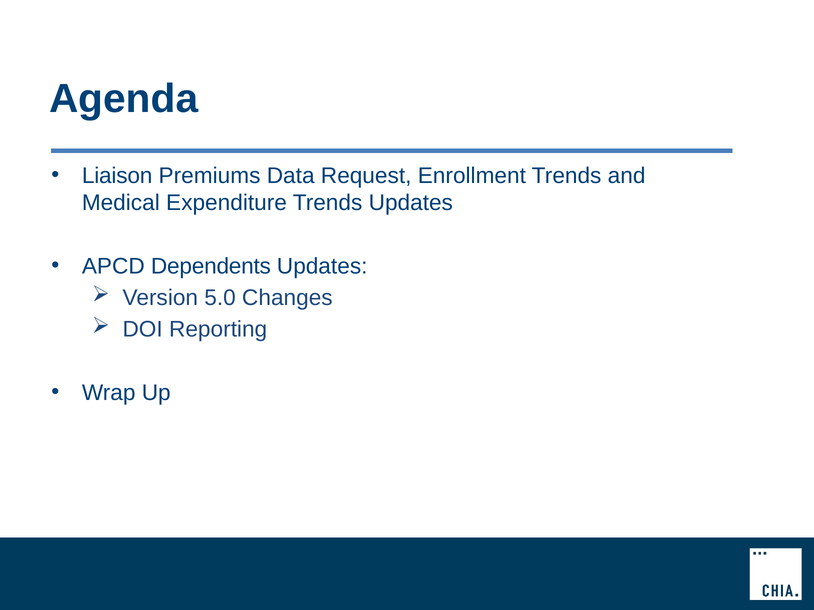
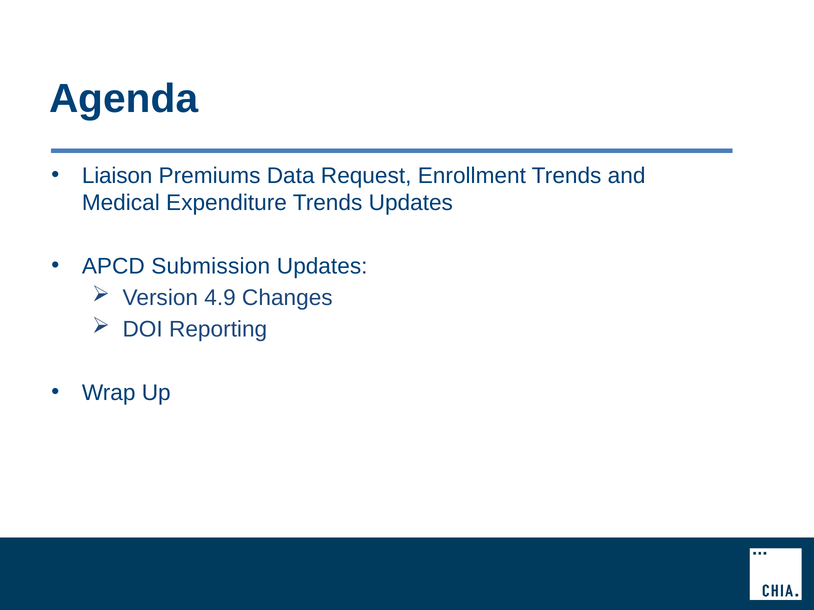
Dependents: Dependents -> Submission (211, 266)
5.0: 5.0 -> 4.9 (220, 298)
